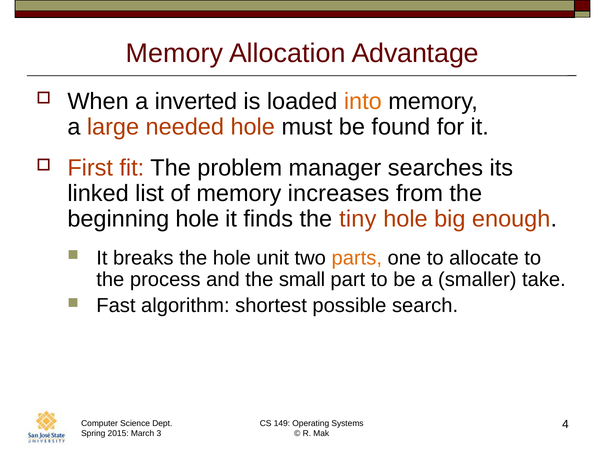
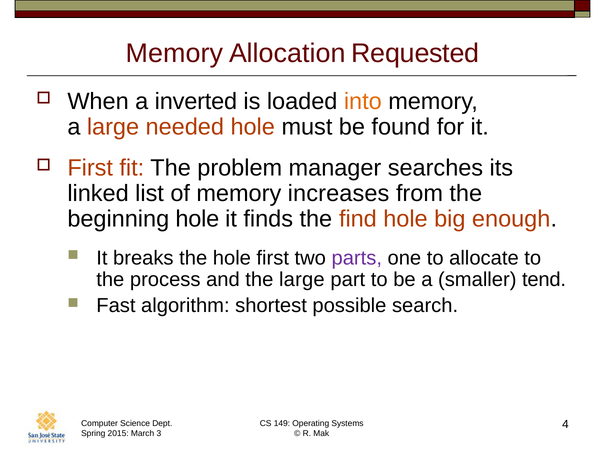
Advantage: Advantage -> Requested (415, 53)
tiny: tiny -> find (358, 219)
hole unit: unit -> first (273, 258)
parts colour: orange -> purple (357, 258)
the small: small -> large (302, 280)
take: take -> tend (544, 280)
